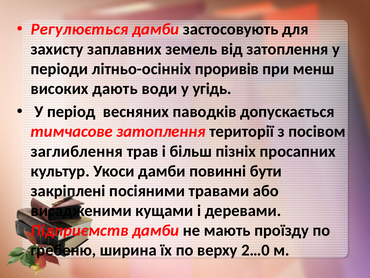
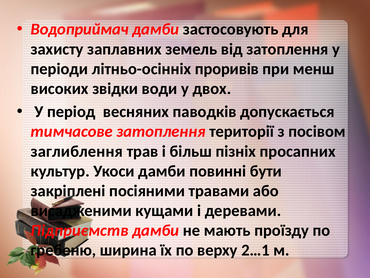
Регулюється: Регулюється -> Водоприймач (80, 29)
дають: дають -> звідки (115, 89)
угідь: угідь -> двох (212, 89)
2…0: 2…0 -> 2…1 (255, 250)
